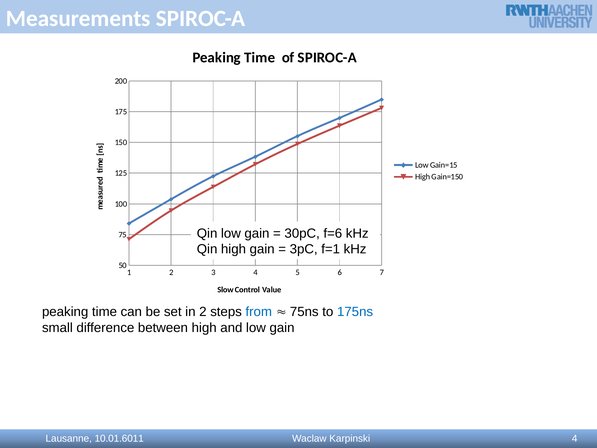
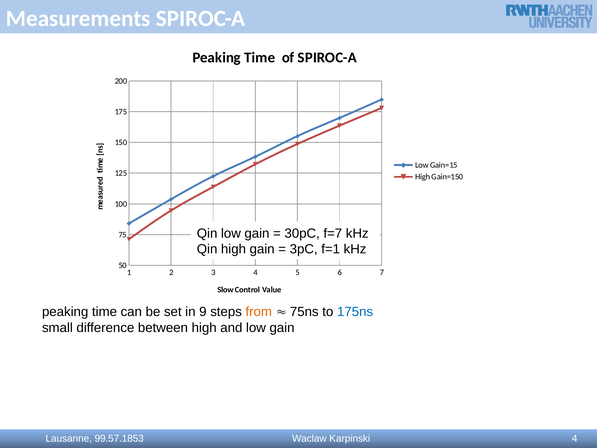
f=6: f=6 -> f=7 (333, 233)
in 2: 2 -> 9 (203, 312)
from colour: blue -> orange (259, 312)
10.01.6011: 10.01.6011 -> 99.57.1853 (119, 438)
